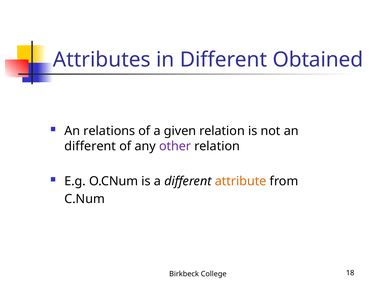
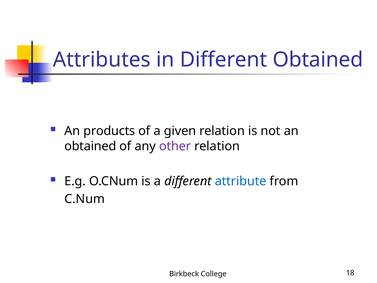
relations: relations -> products (109, 131)
different: different -> obtained (90, 146)
attribute colour: orange -> blue (241, 181)
